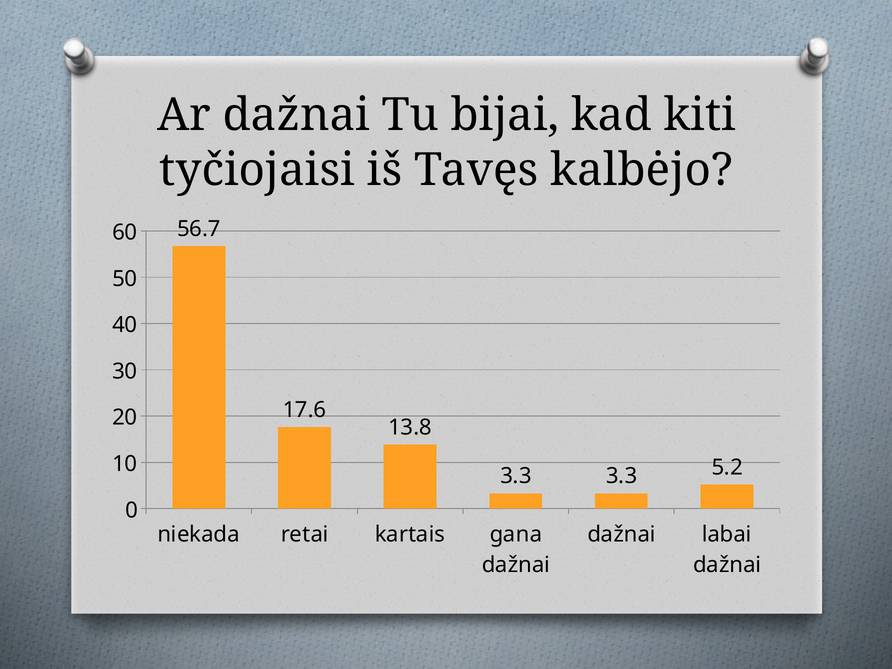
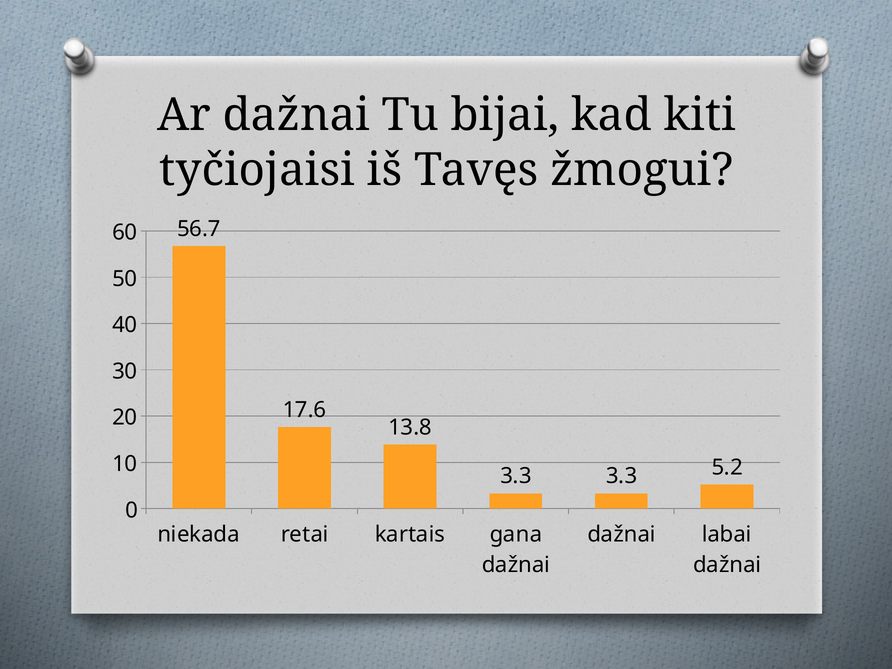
kalbėjo: kalbėjo -> žmogui (642, 170)
